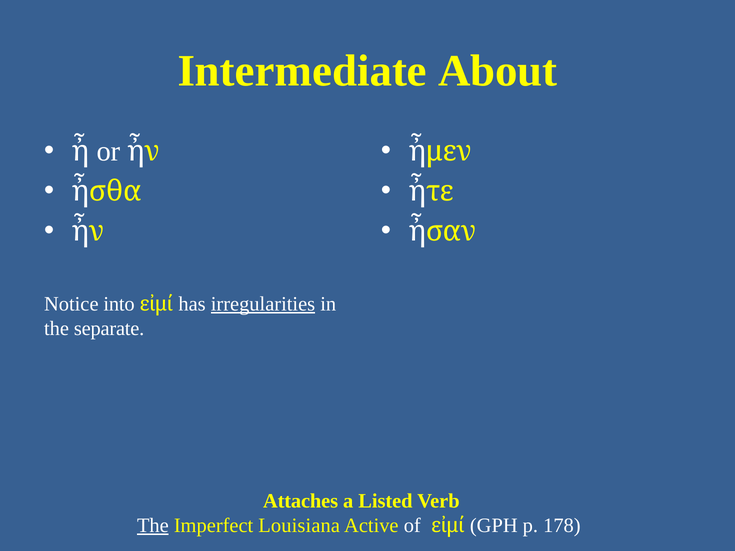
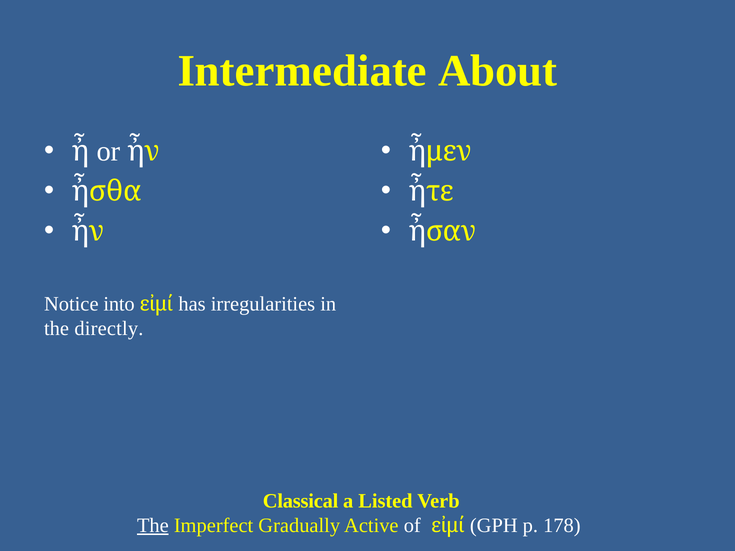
irregularities underline: present -> none (263, 304)
separate: separate -> directly (109, 329)
Attaches: Attaches -> Classical (301, 501)
Louisiana: Louisiana -> Gradually (299, 526)
